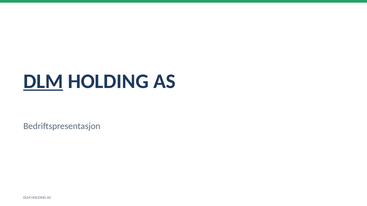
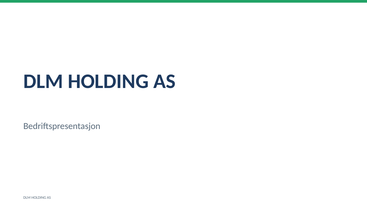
DLM underline: present -> none (43, 81)
